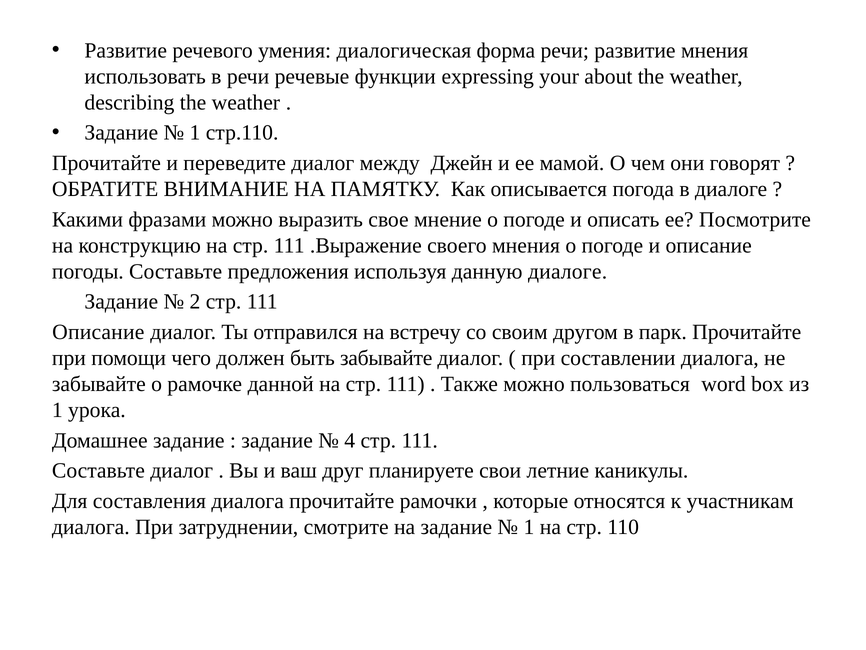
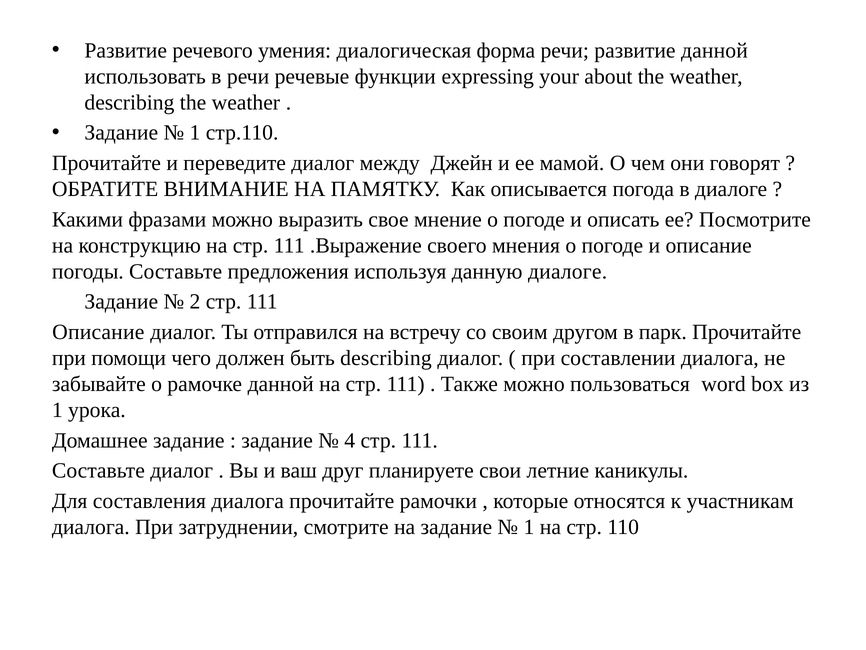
развитие мнения: мнения -> данной (715, 50)
быть забывайте: забывайте -> describing (386, 358)
